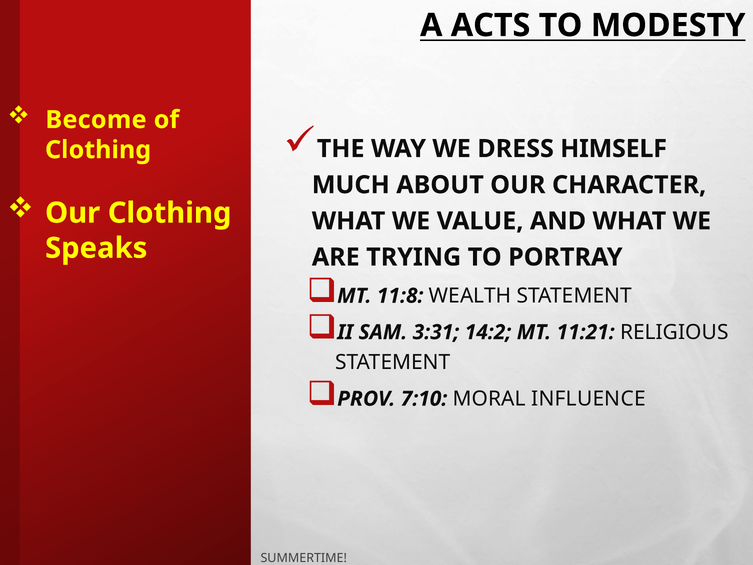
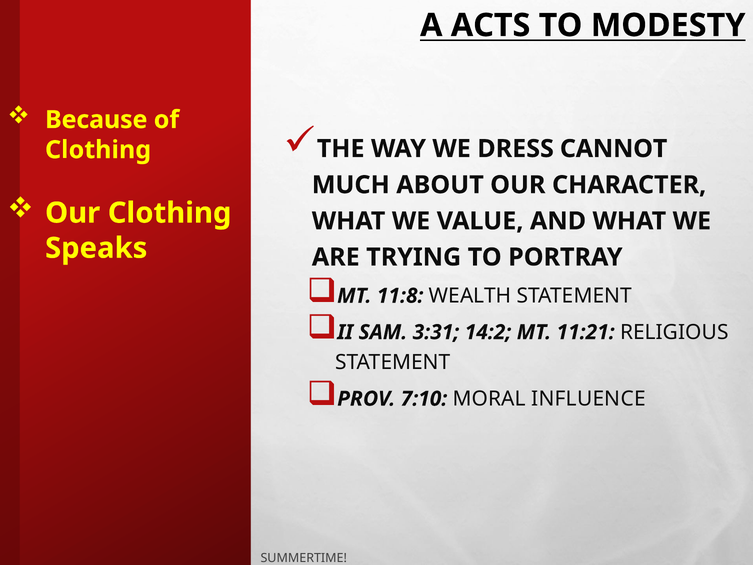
Become: Become -> Because (96, 120)
HIMSELF: HIMSELF -> CANNOT (614, 149)
